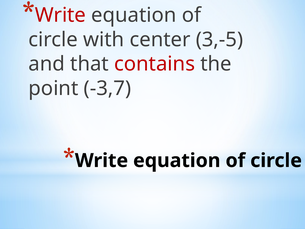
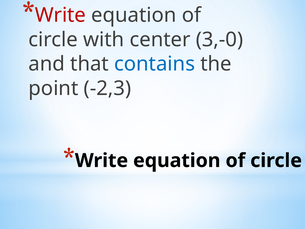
3,-5: 3,-5 -> 3,-0 (219, 40)
contains colour: red -> blue (155, 64)
-3,7: -3,7 -> -2,3 (107, 88)
